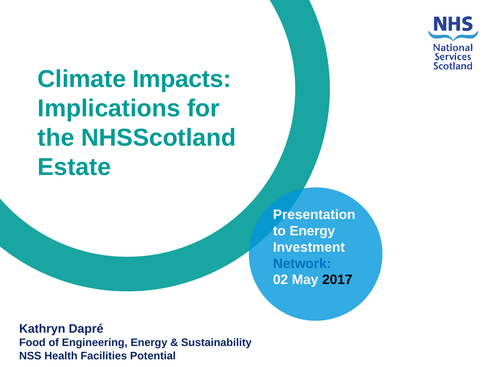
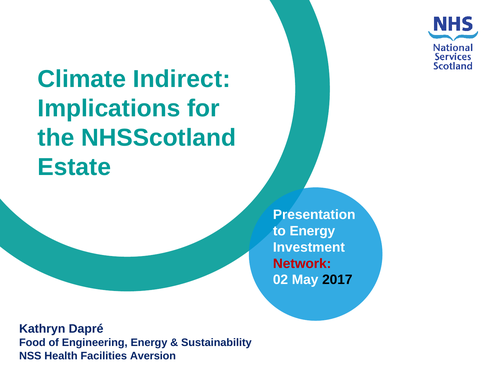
Impacts: Impacts -> Indirect (182, 79)
Network colour: blue -> red (302, 264)
Potential: Potential -> Aversion (153, 356)
